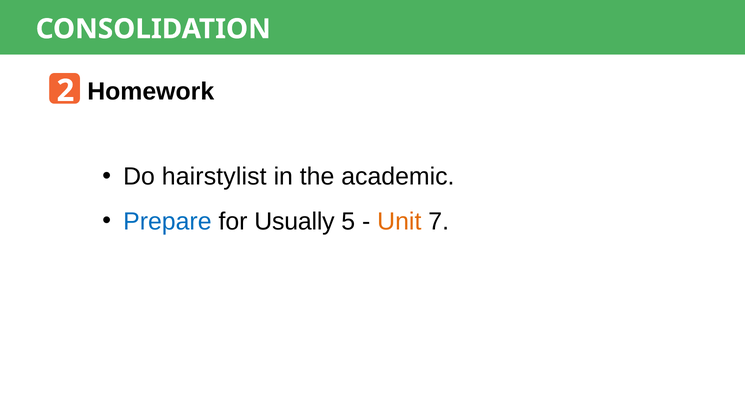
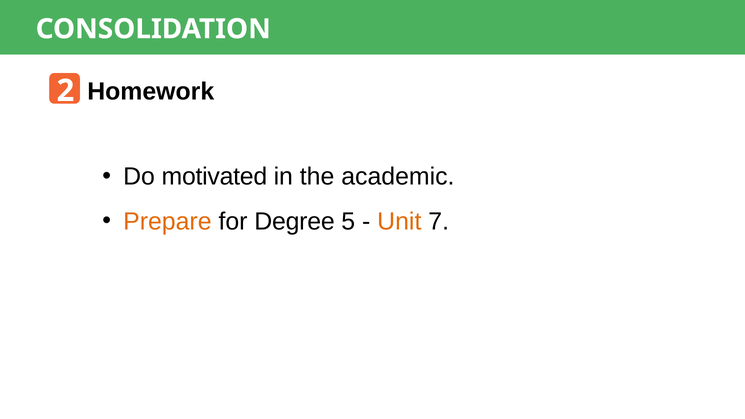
hairstylist: hairstylist -> motivated (214, 177)
Prepare colour: blue -> orange (167, 221)
Usually: Usually -> Degree (295, 221)
